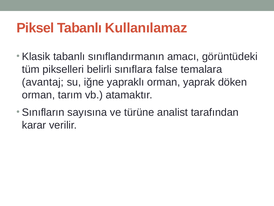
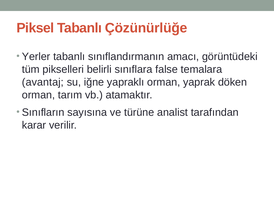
Kullanılamaz: Kullanılamaz -> Çözünürlüğe (146, 28)
Klasik: Klasik -> Yerler (36, 56)
